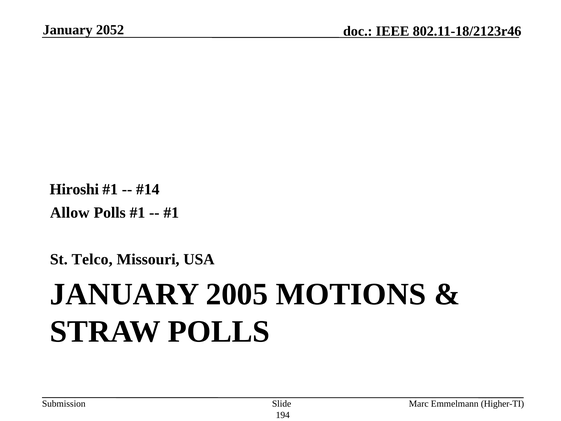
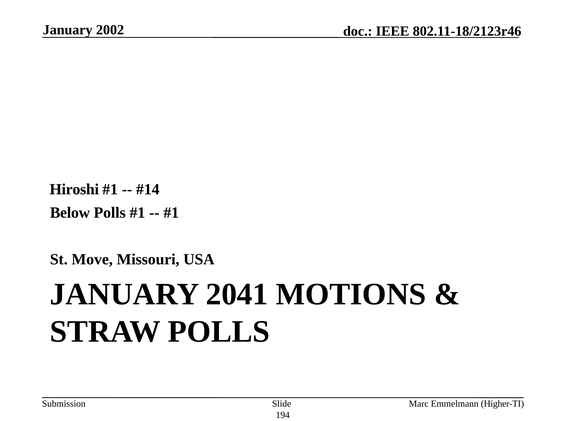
2052: 2052 -> 2002 (110, 30)
Allow: Allow -> Below (70, 212)
Telco: Telco -> Move (92, 259)
2005: 2005 -> 2041 (237, 294)
